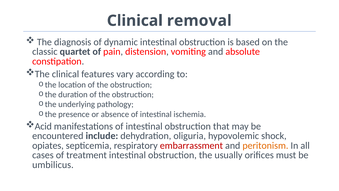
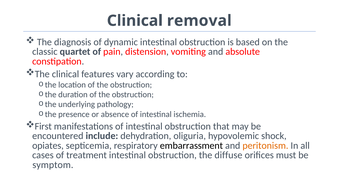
Acid: Acid -> First (43, 126)
embarrassment colour: red -> black (191, 145)
usually: usually -> diffuse (228, 155)
umbilicus: umbilicus -> symptom (53, 165)
